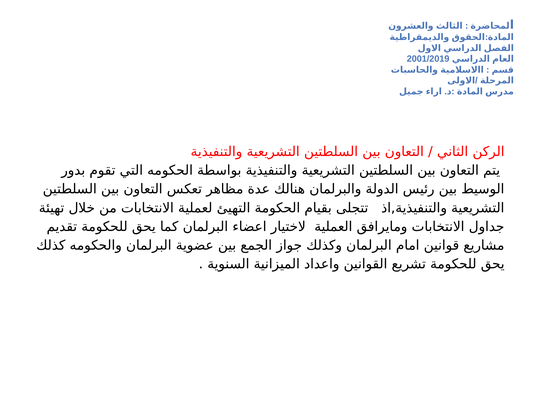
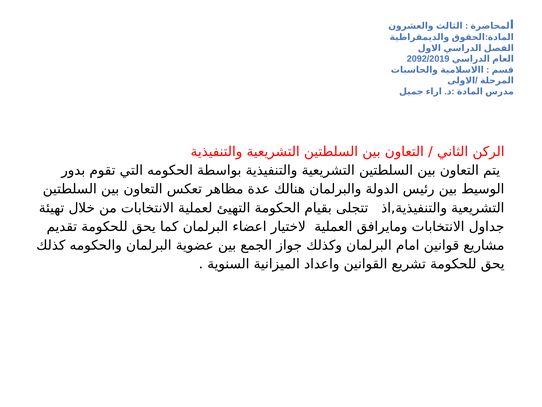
2001/2019: 2001/2019 -> 2092/2019 (428, 59)
